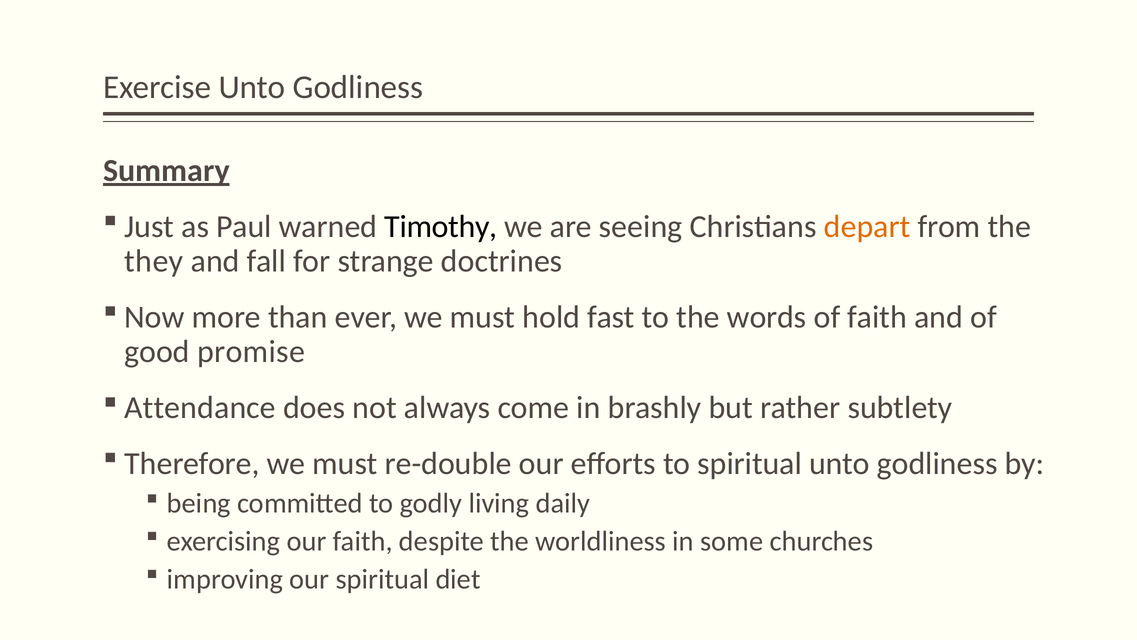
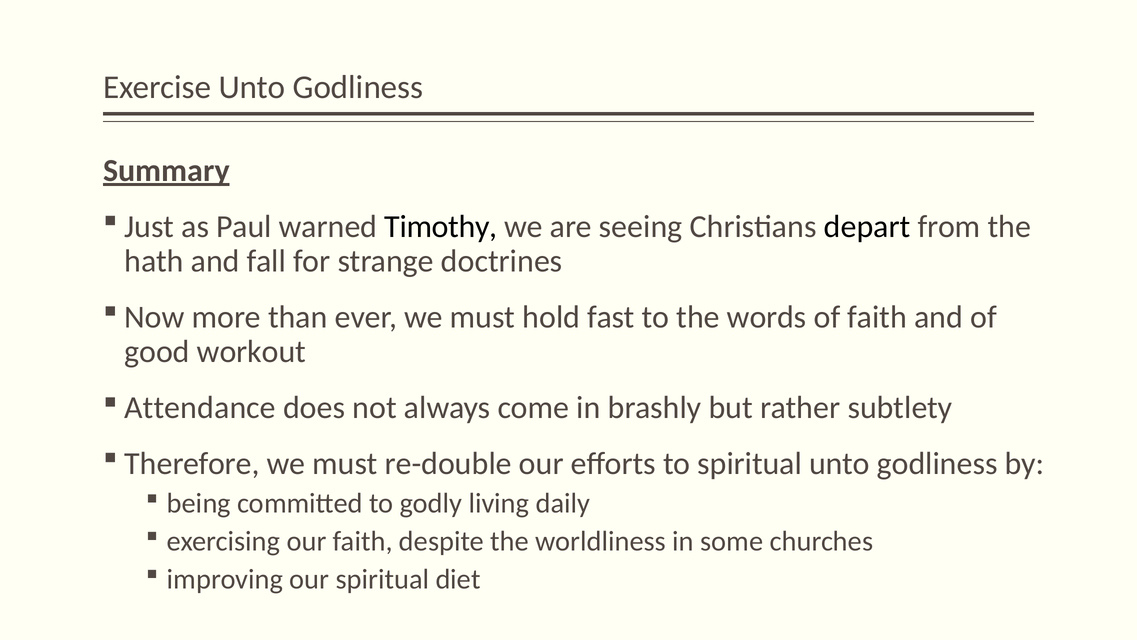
depart colour: orange -> black (867, 226)
they: they -> hath (154, 261)
promise: promise -> workout (251, 352)
